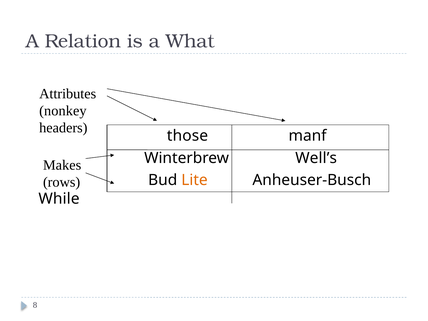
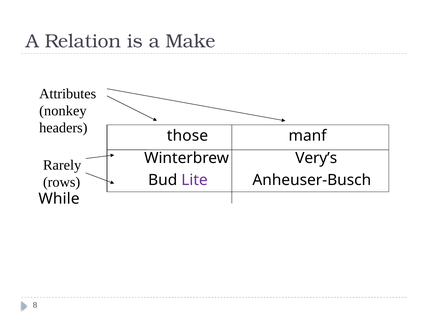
What: What -> Make (190, 41)
Well’s: Well’s -> Very’s (316, 158)
Makes: Makes -> Rarely (62, 165)
Lite colour: orange -> purple (194, 180)
